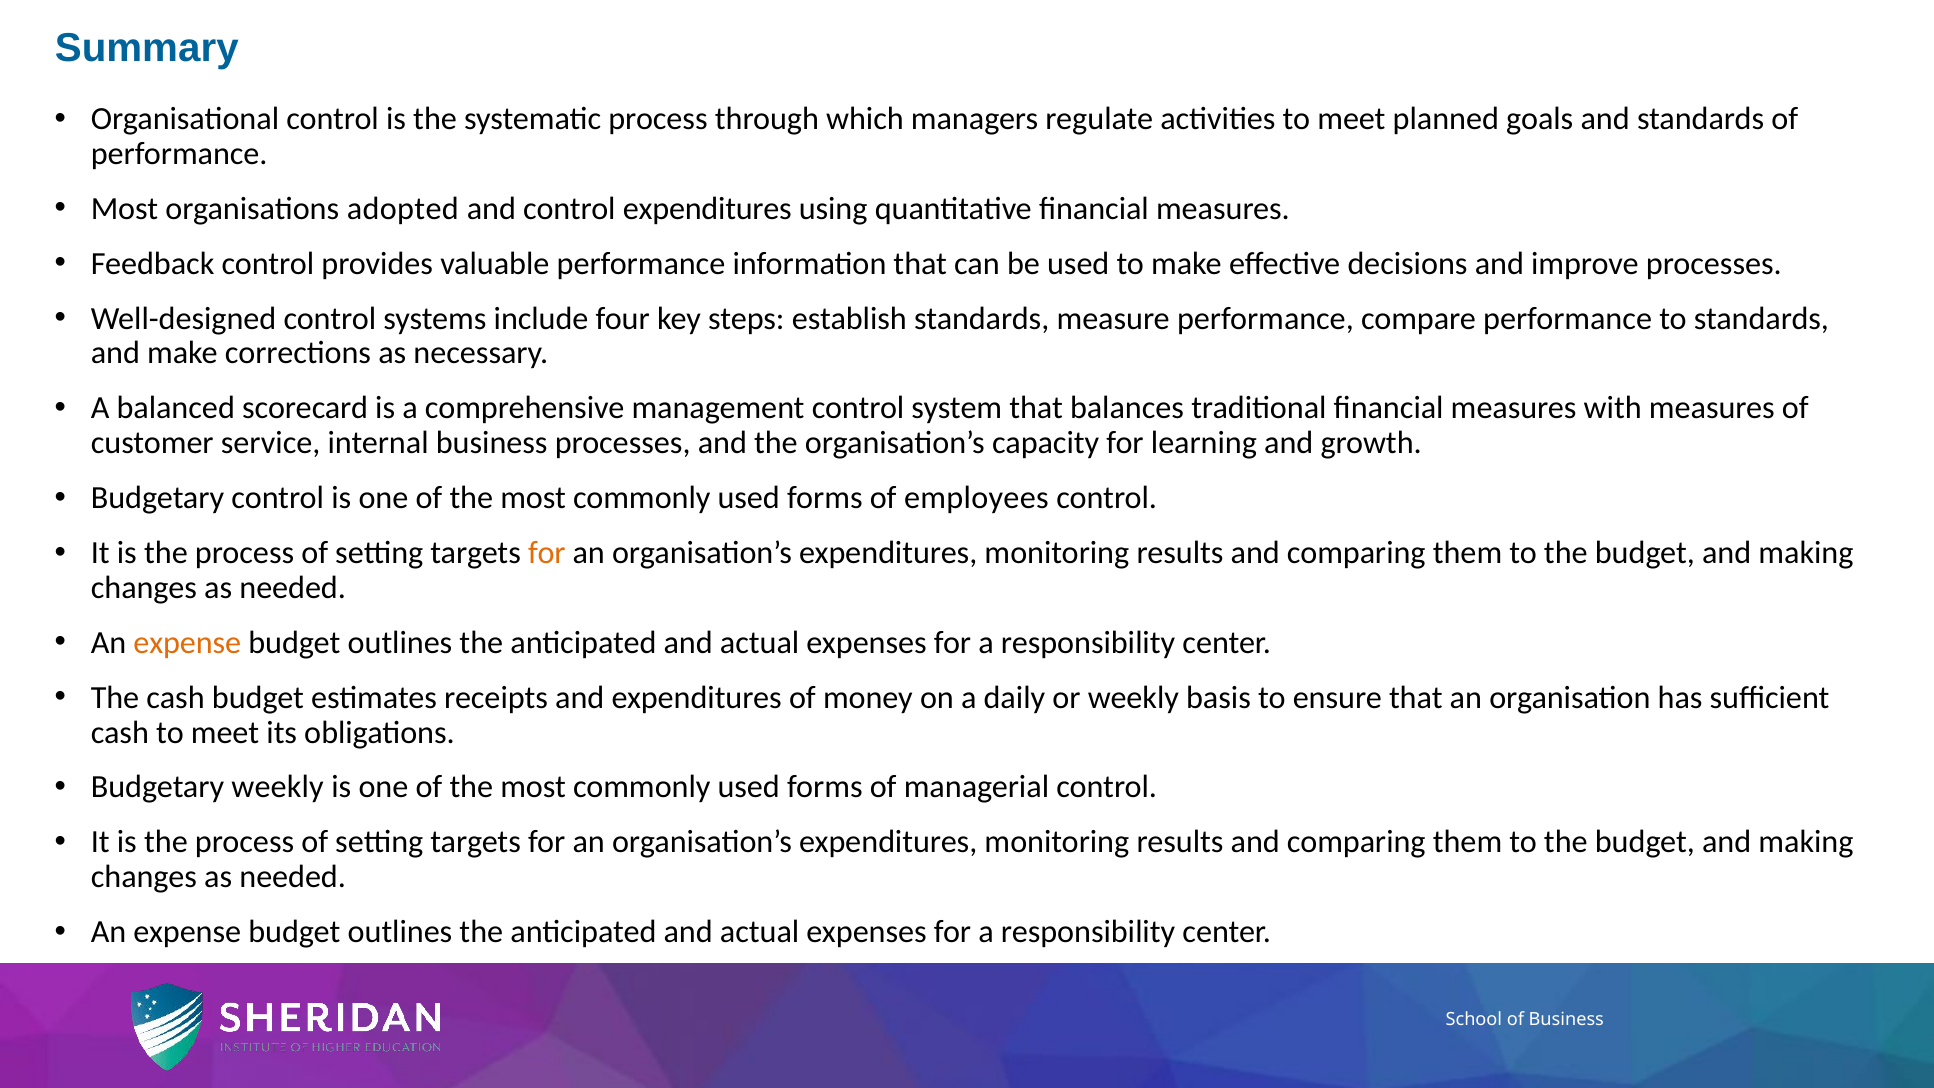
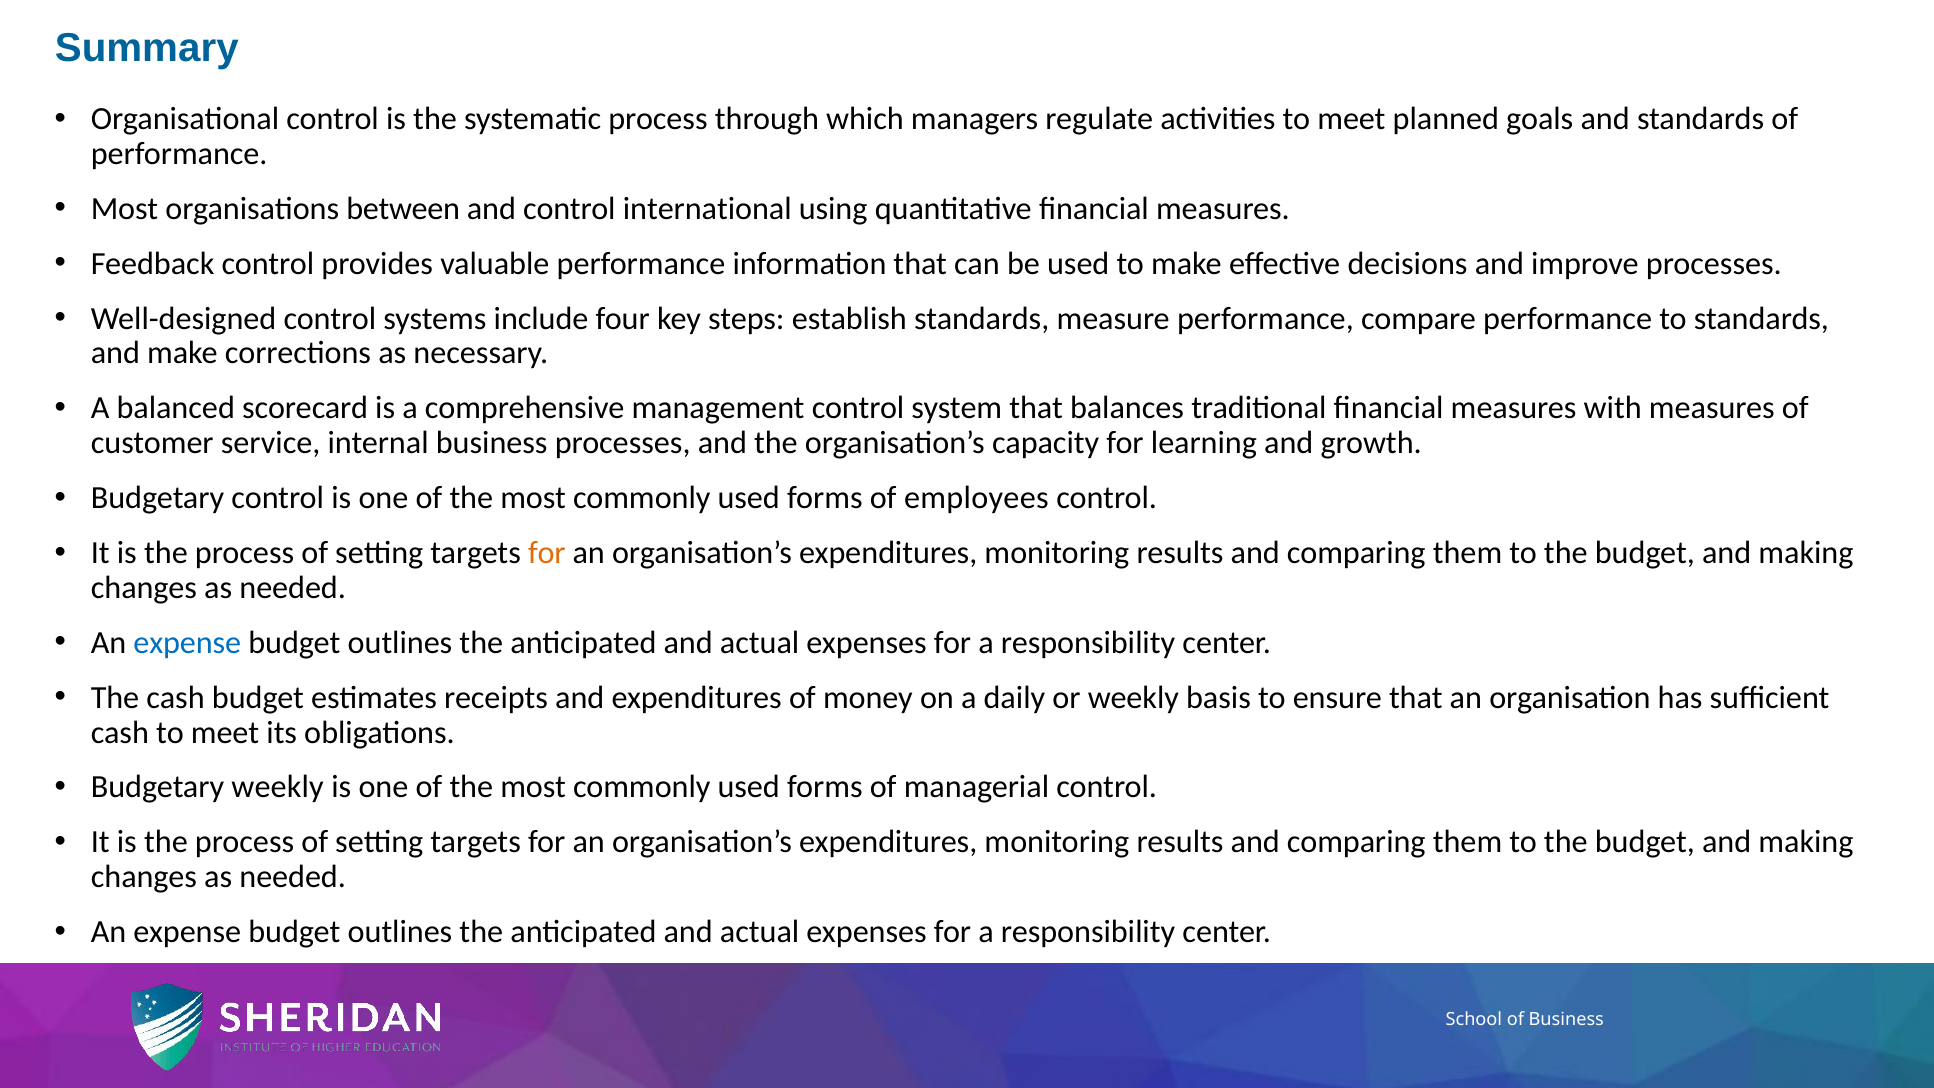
adopted: adopted -> between (403, 209)
control expenditures: expenditures -> international (707, 209)
expense colour: orange -> blue (187, 643)
